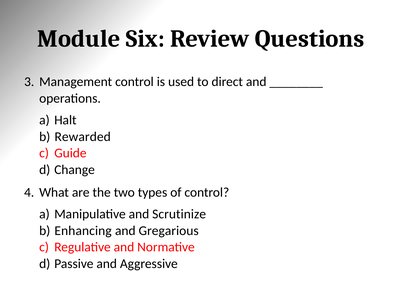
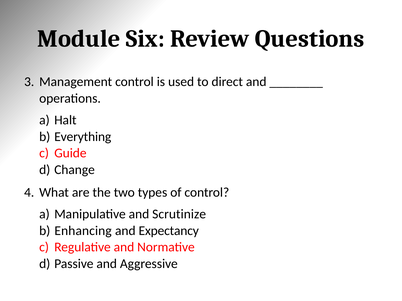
Rewarded: Rewarded -> Everything (83, 137)
Gregarious: Gregarious -> Expectancy (169, 231)
